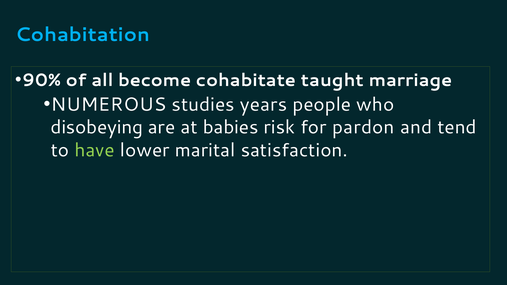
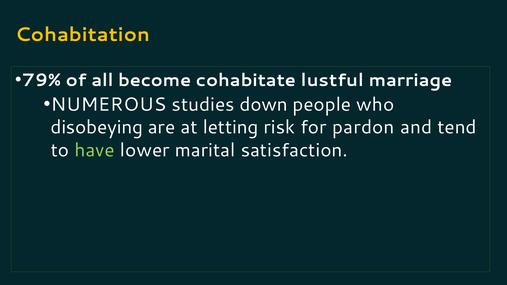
Cohabitation colour: light blue -> yellow (83, 35)
90%: 90% -> 79% (42, 80)
taught: taught -> lustful (332, 80)
years: years -> down (264, 105)
babies: babies -> letting (231, 127)
